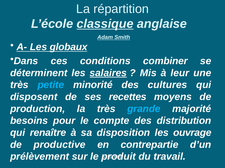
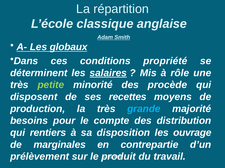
classique underline: present -> none (105, 24)
combiner: combiner -> propriété (165, 61)
leur: leur -> rôle (180, 73)
petite colour: light blue -> light green (51, 85)
cultures: cultures -> procède (168, 85)
renaître: renaître -> rentiers (48, 133)
productive: productive -> marginales (60, 145)
